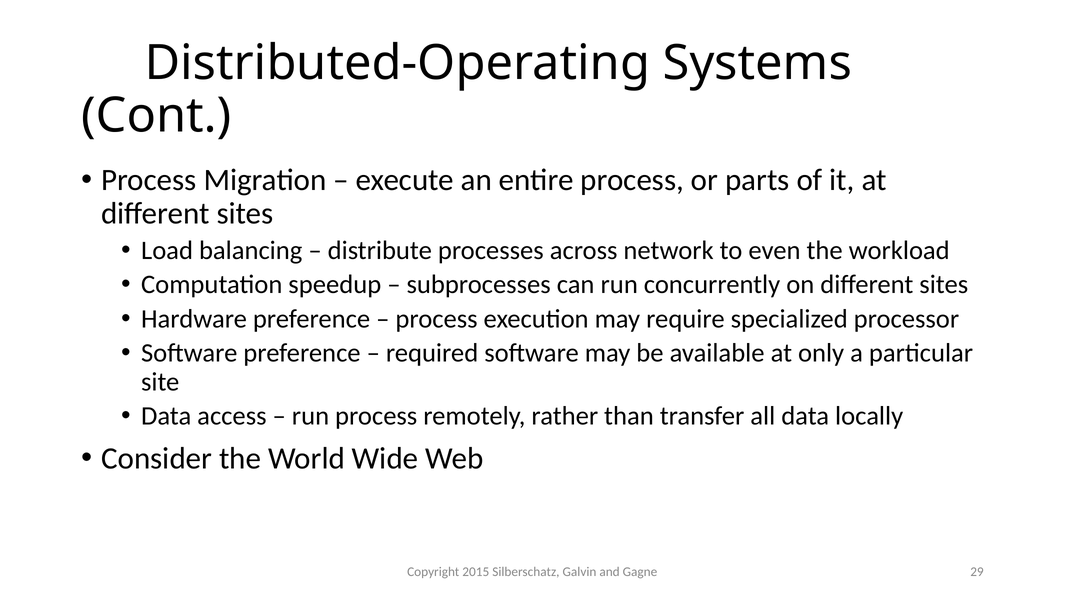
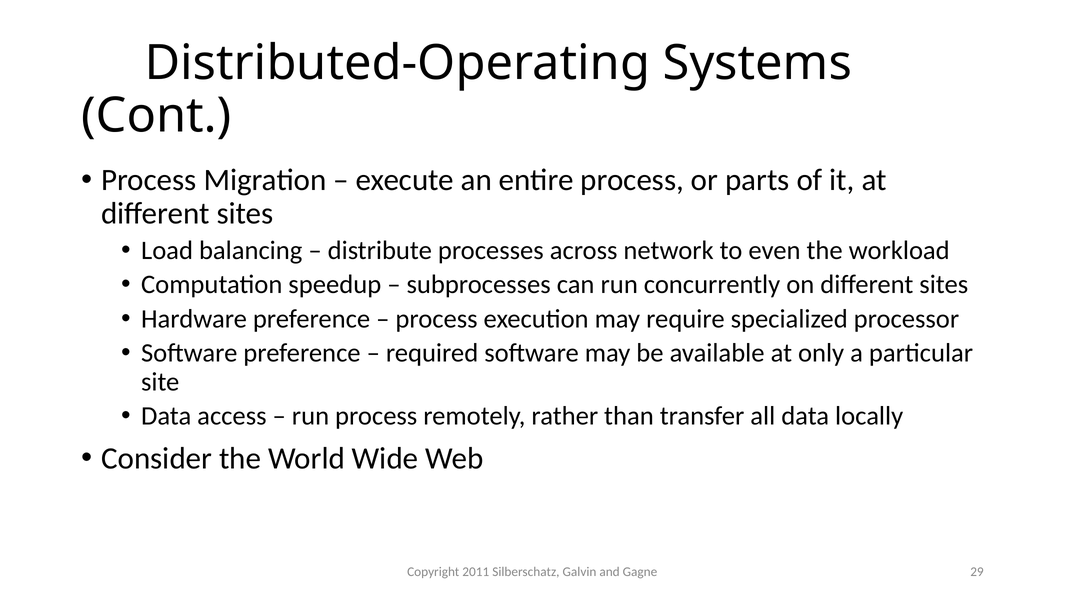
2015: 2015 -> 2011 (476, 572)
